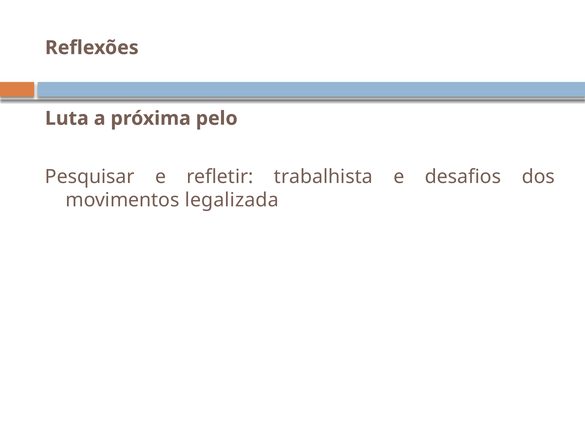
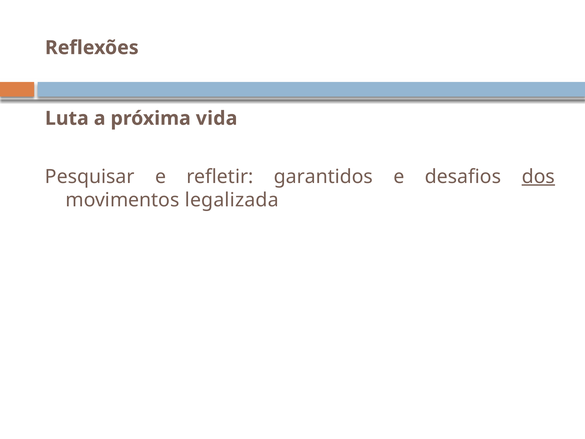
pelo: pelo -> vida (217, 118)
trabalhista: trabalhista -> garantidos (323, 177)
dos underline: none -> present (538, 177)
